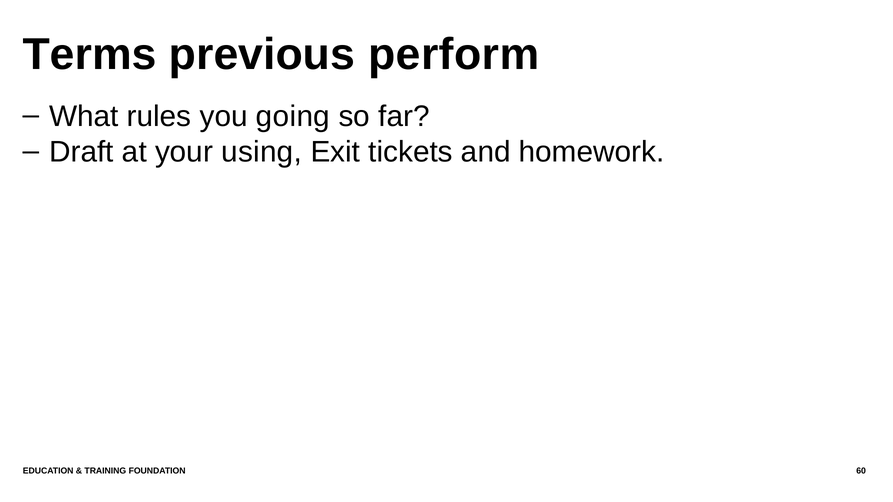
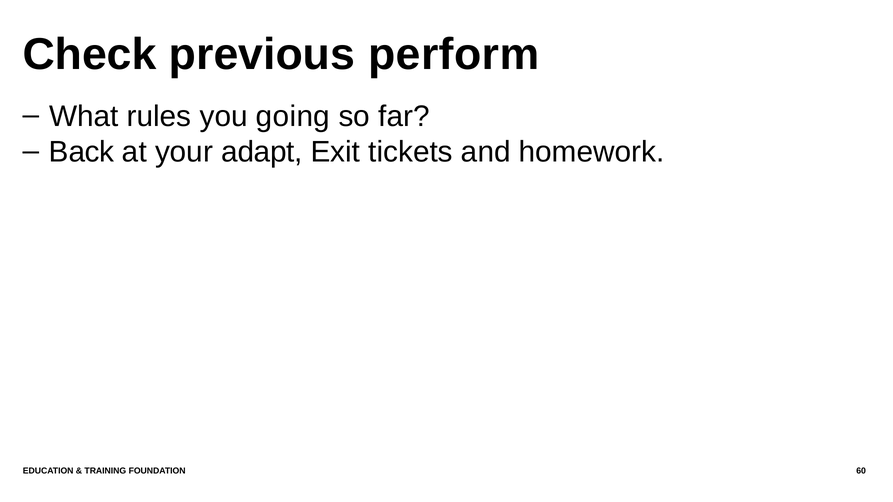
Terms: Terms -> Check (90, 54)
Draft: Draft -> Back (82, 152)
using: using -> adapt (262, 152)
